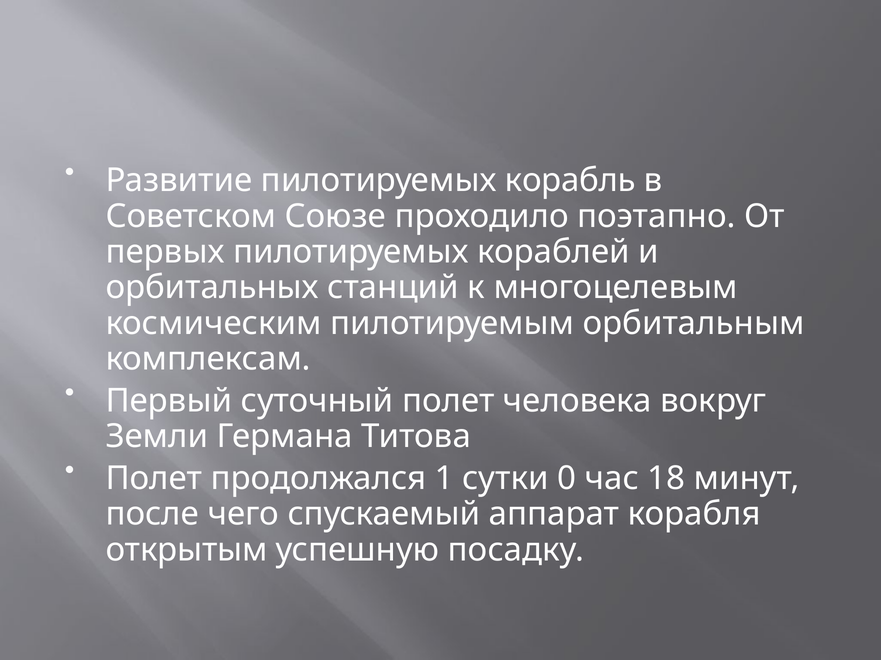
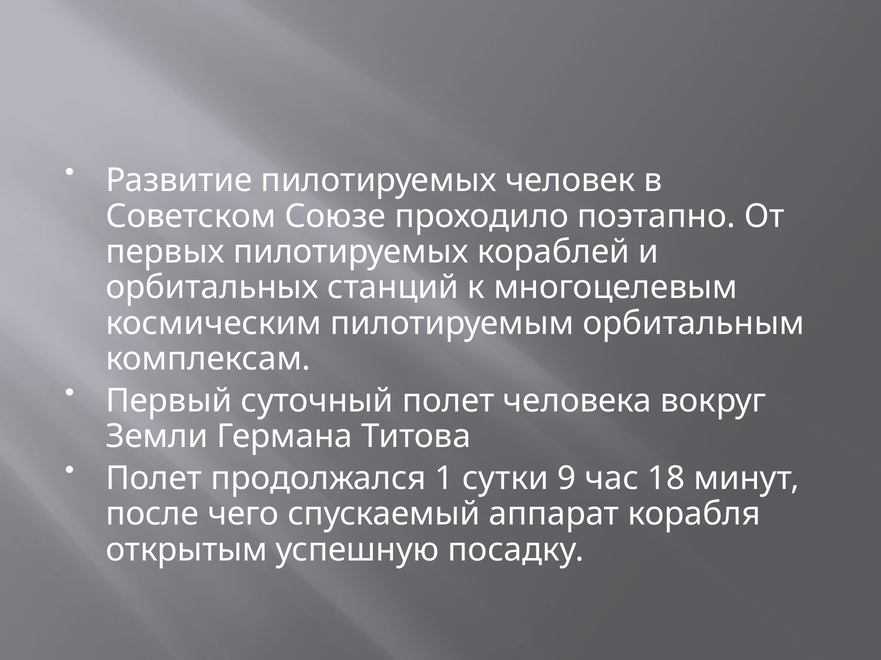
корабль: корабль -> человек (570, 181)
0: 0 -> 9 (567, 479)
